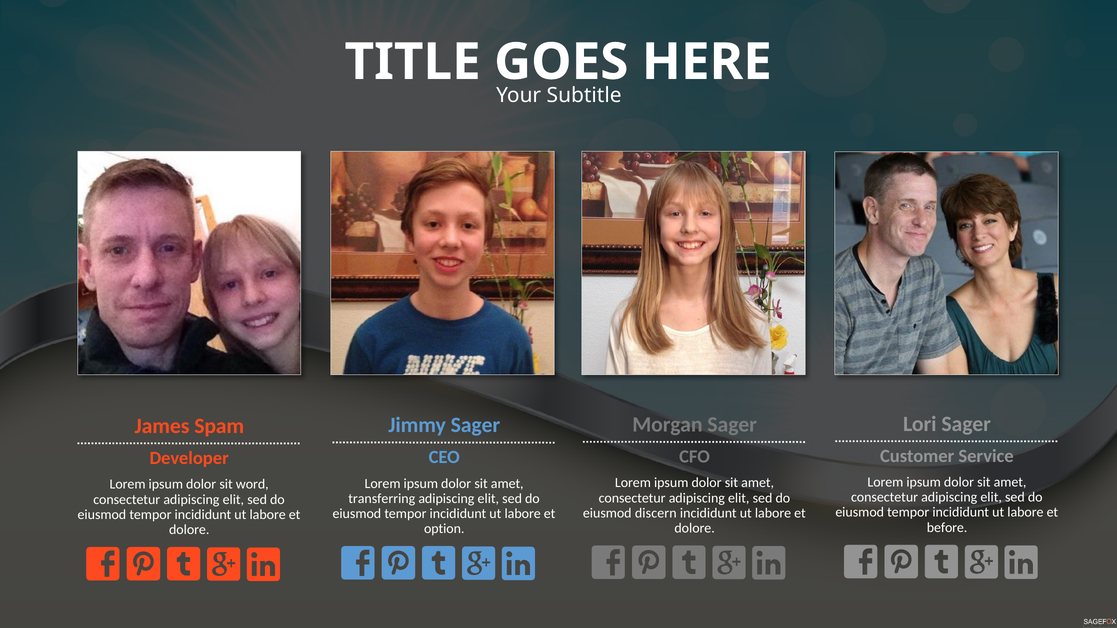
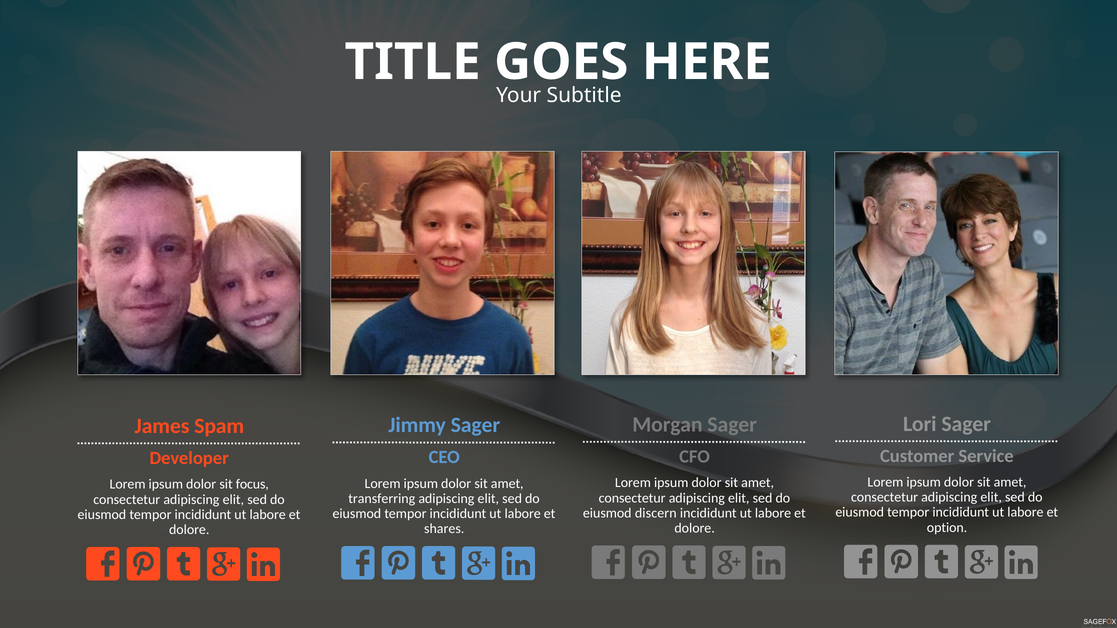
word: word -> focus (252, 485)
before: before -> option (947, 528)
option: option -> shares (444, 529)
